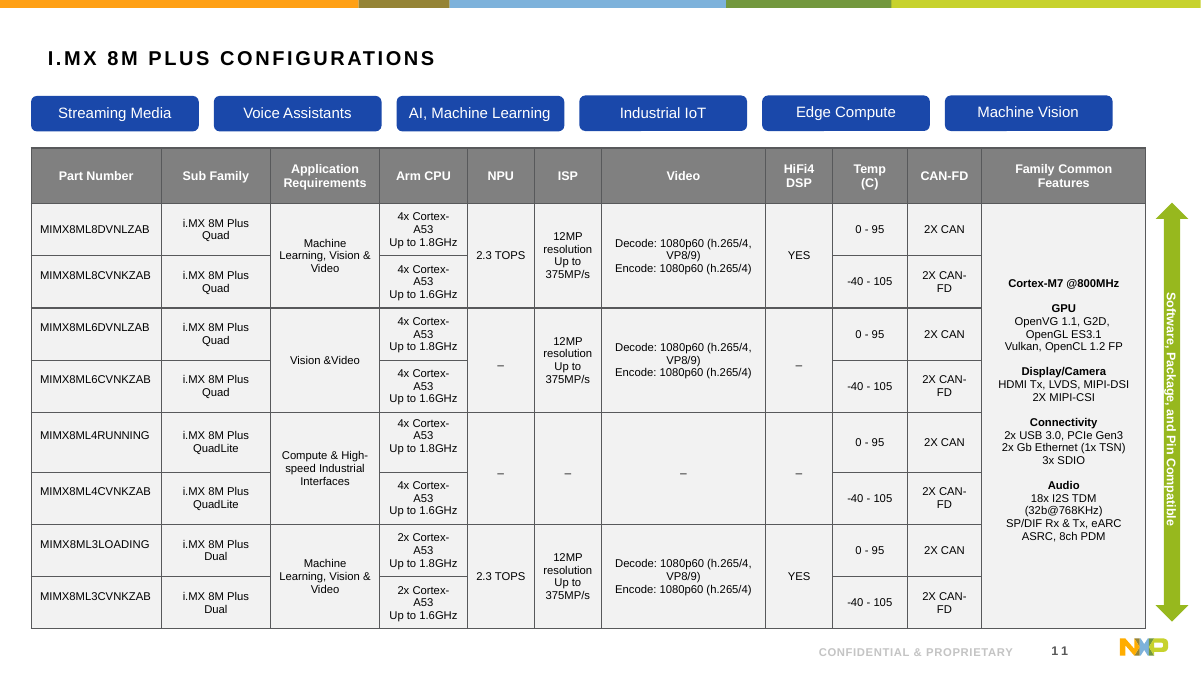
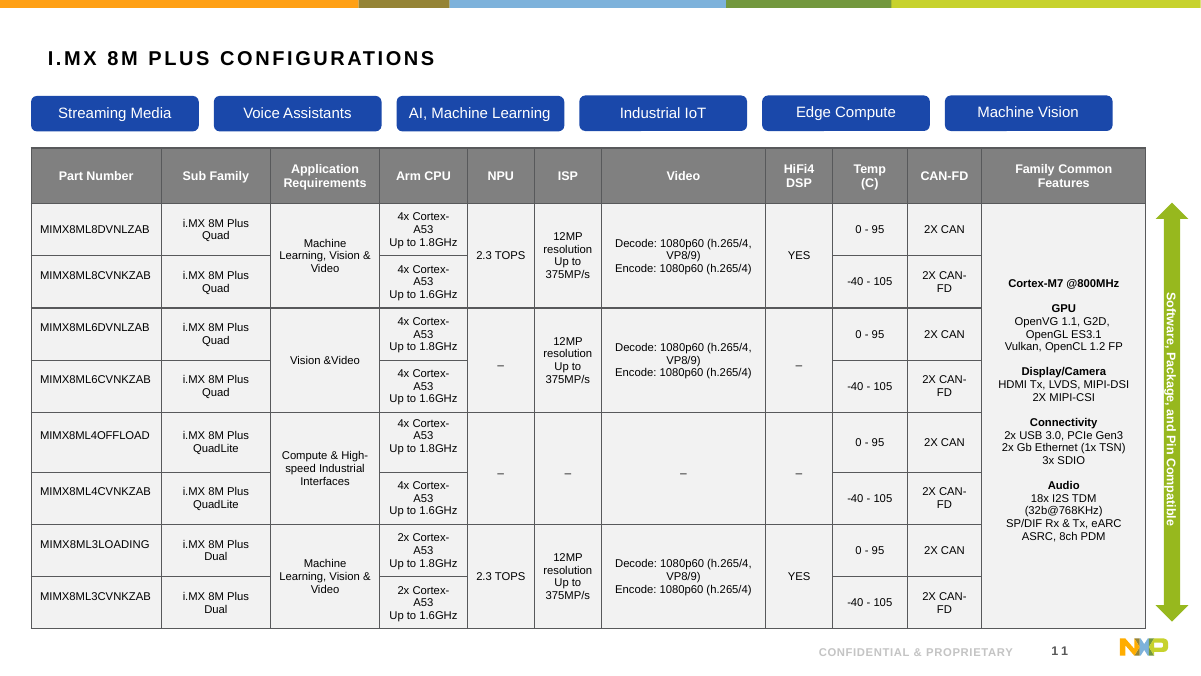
MIMX8ML4RUNNING: MIMX8ML4RUNNING -> MIMX8ML4OFFLOAD (95, 436)
